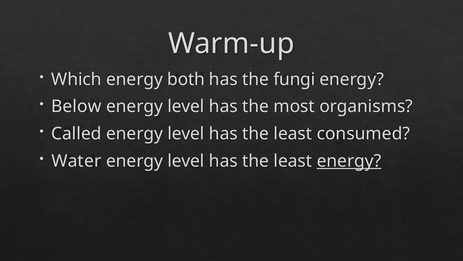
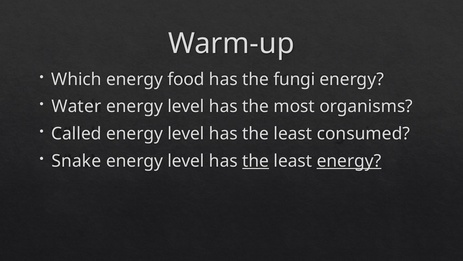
both: both -> food (186, 79)
Below: Below -> Water (76, 106)
Water: Water -> Snake (76, 161)
the underline: none -> present (256, 161)
